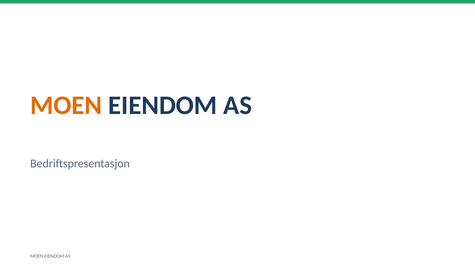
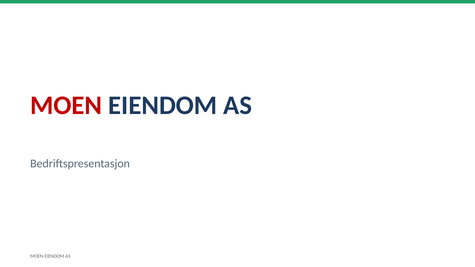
MOEN colour: orange -> red (66, 105)
